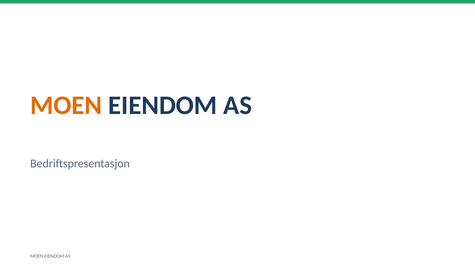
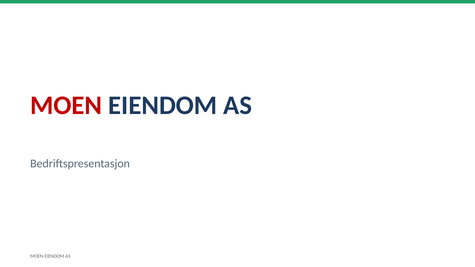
MOEN colour: orange -> red (66, 105)
